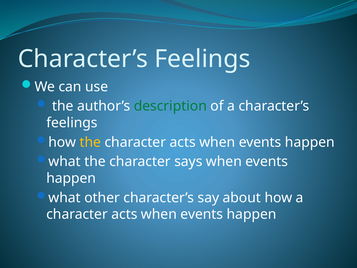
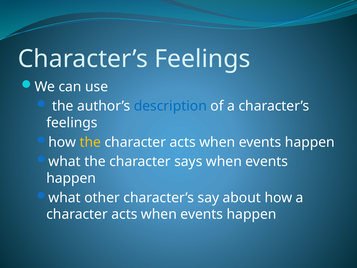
description colour: green -> blue (170, 106)
